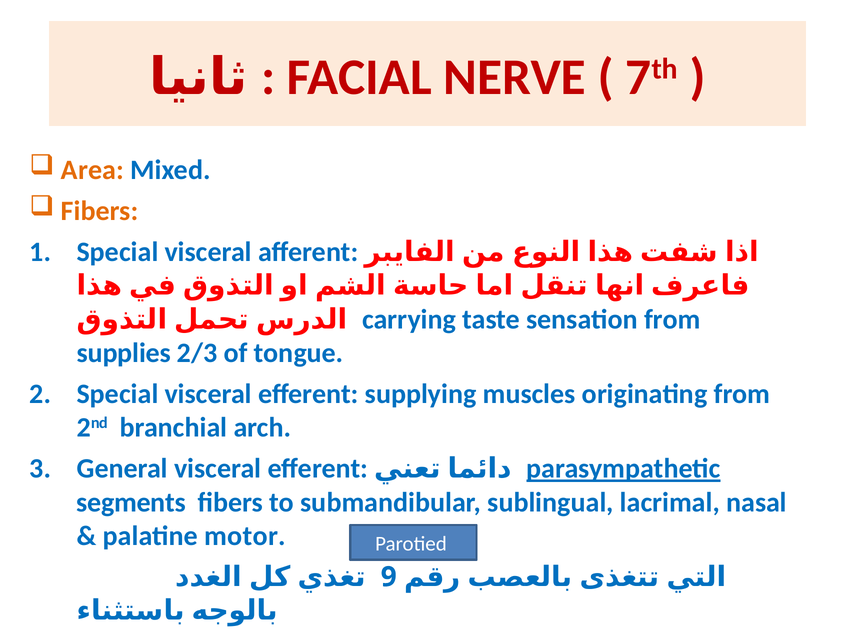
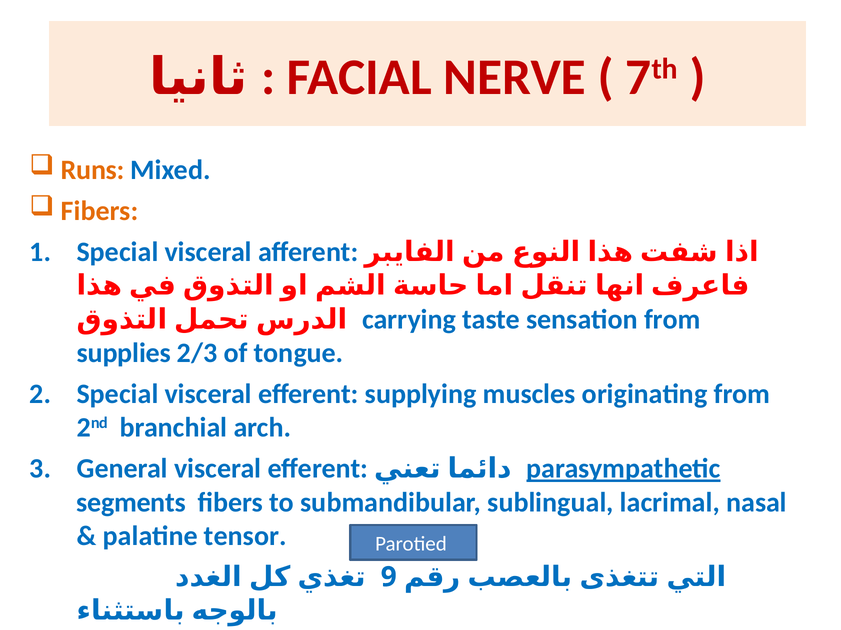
Area: Area -> Runs (93, 170)
motor: motor -> tensor (245, 537)
